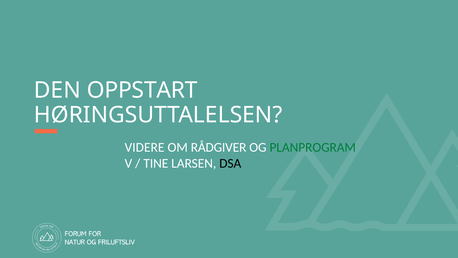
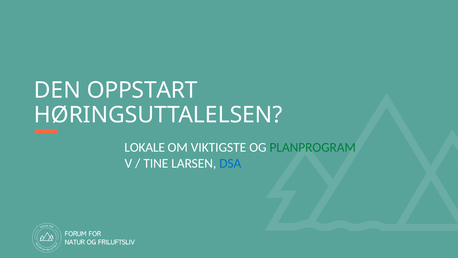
VIDERE: VIDERE -> LOKALE (145, 147)
RÅDGIVER: RÅDGIVER -> VIKTIGSTE (219, 147)
DSA colour: black -> blue (230, 163)
